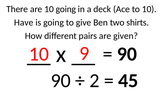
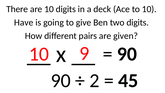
10 going: going -> digits (66, 9)
two shirts: shirts -> digits (138, 22)
